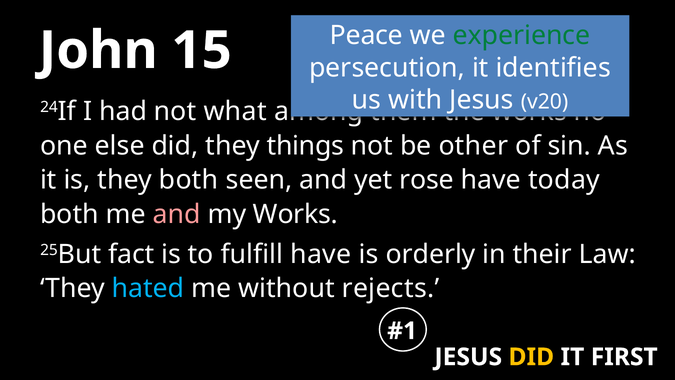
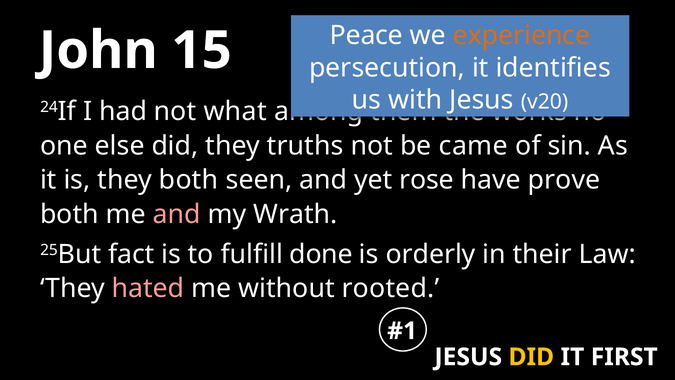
experience colour: green -> orange (522, 36)
things: things -> truths (305, 146)
other: other -> came (473, 146)
today: today -> prove (564, 180)
my Works: Works -> Wrath (295, 214)
fulfill have: have -> done (321, 254)
hated colour: light blue -> pink (148, 288)
rejects: rejects -> rooted (391, 288)
